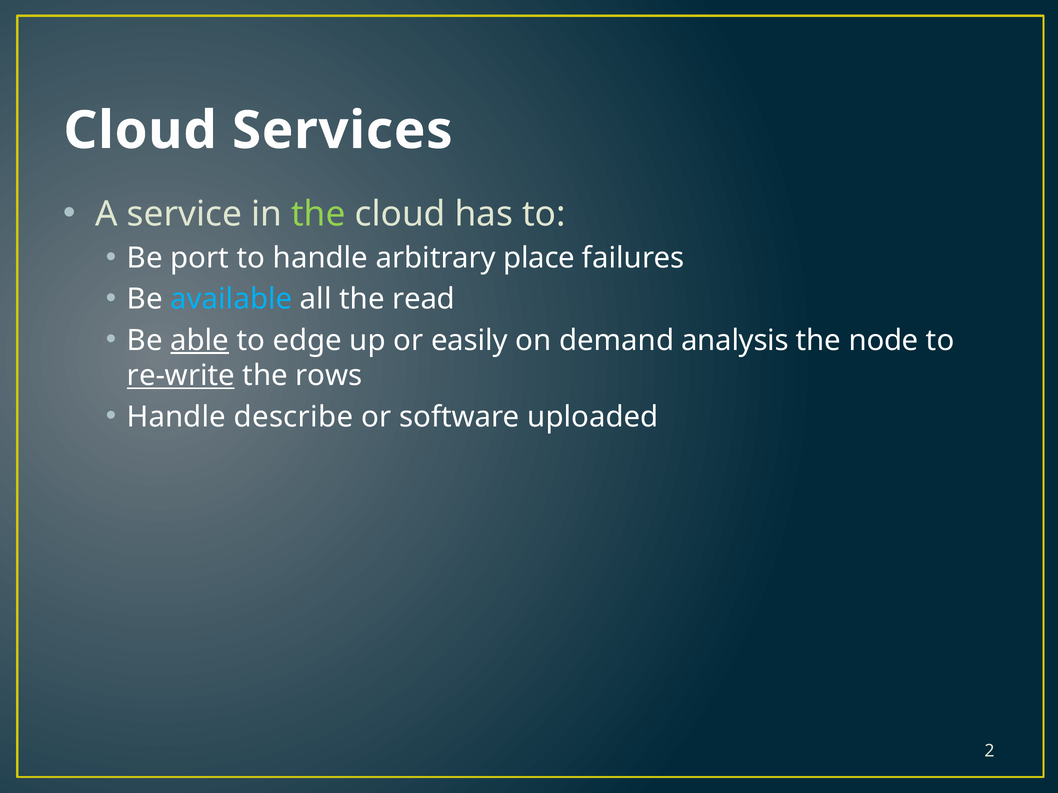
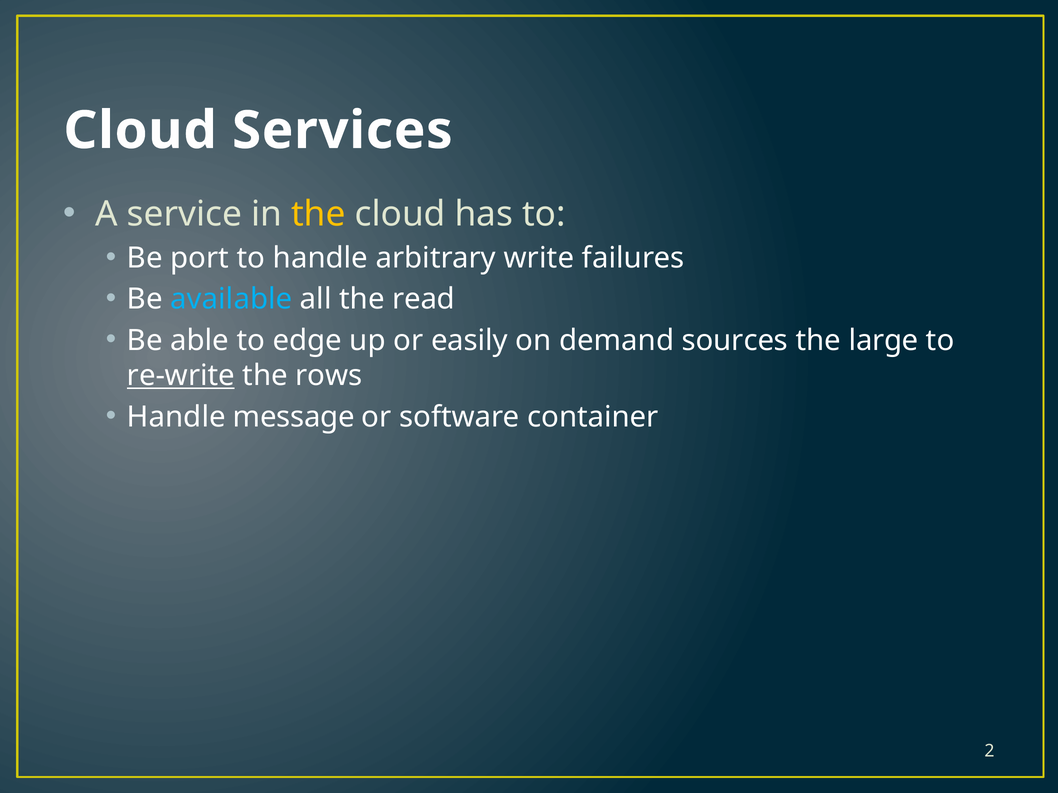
the colour: light green -> yellow (318, 214)
place: place -> write (539, 258)
able underline: present -> none (200, 341)
analysis: analysis -> sources (735, 341)
node: node -> large (884, 341)
describe: describe -> message (294, 417)
uploaded: uploaded -> container (593, 417)
